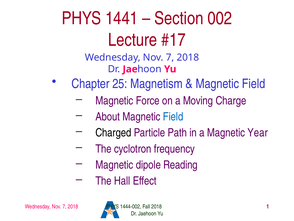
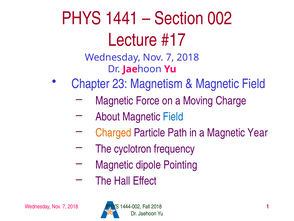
25: 25 -> 23 (120, 84)
Charged colour: black -> orange (113, 132)
Reading: Reading -> Pointing (180, 165)
